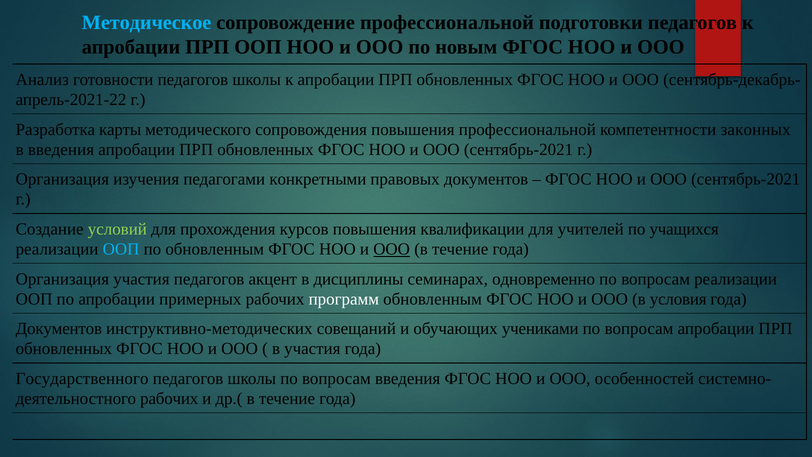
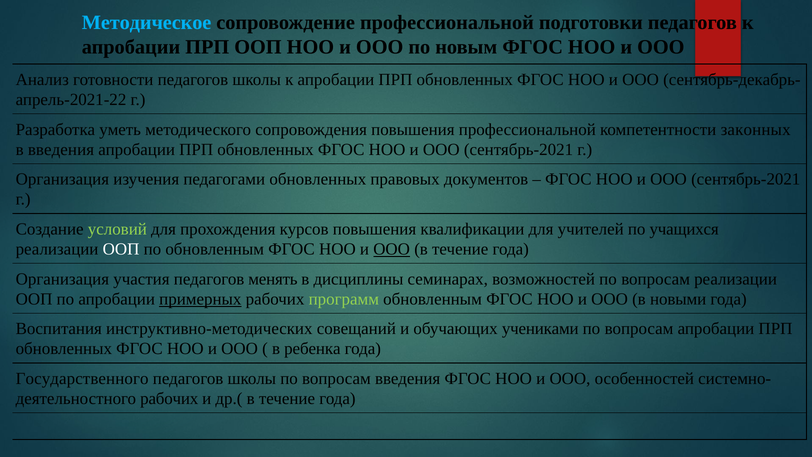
карты: карты -> уметь (120, 129)
педагогами конкретными: конкретными -> обновленных (318, 179)
ООП colour: light blue -> white (121, 249)
акцент: акцент -> менять (273, 279)
одновременно: одновременно -> возможностей (544, 279)
примерных underline: none -> present (200, 299)
программ colour: white -> light green (344, 299)
условия: условия -> новыми (678, 299)
Документов: Документов -> Воспитания (59, 329)
в участия: участия -> ребенка (312, 349)
